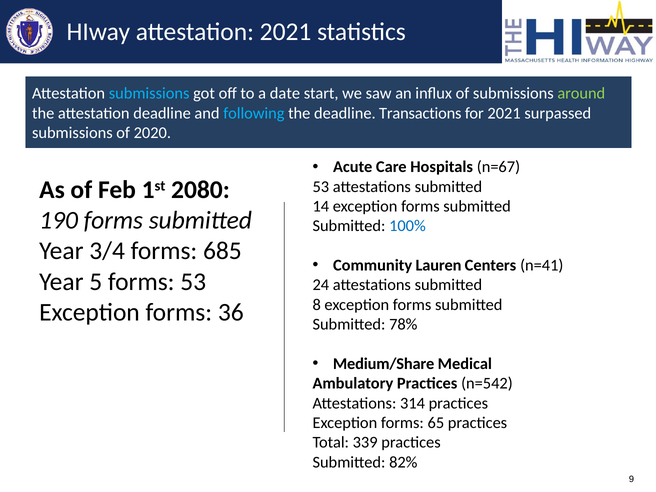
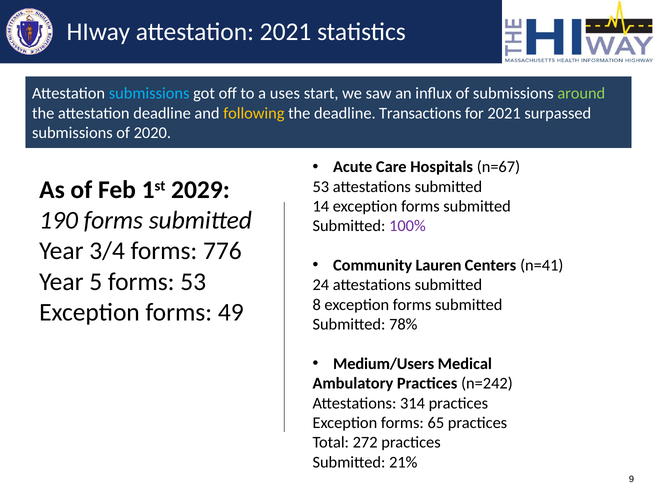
date: date -> uses (285, 94)
following colour: light blue -> yellow (254, 113)
2080: 2080 -> 2029 (200, 190)
100% colour: blue -> purple (407, 226)
685: 685 -> 776 (222, 251)
36: 36 -> 49 (231, 312)
Medium/Share: Medium/Share -> Medium/Users (384, 364)
n=542: n=542 -> n=242 (487, 383)
339: 339 -> 272 (365, 443)
82%: 82% -> 21% (403, 462)
